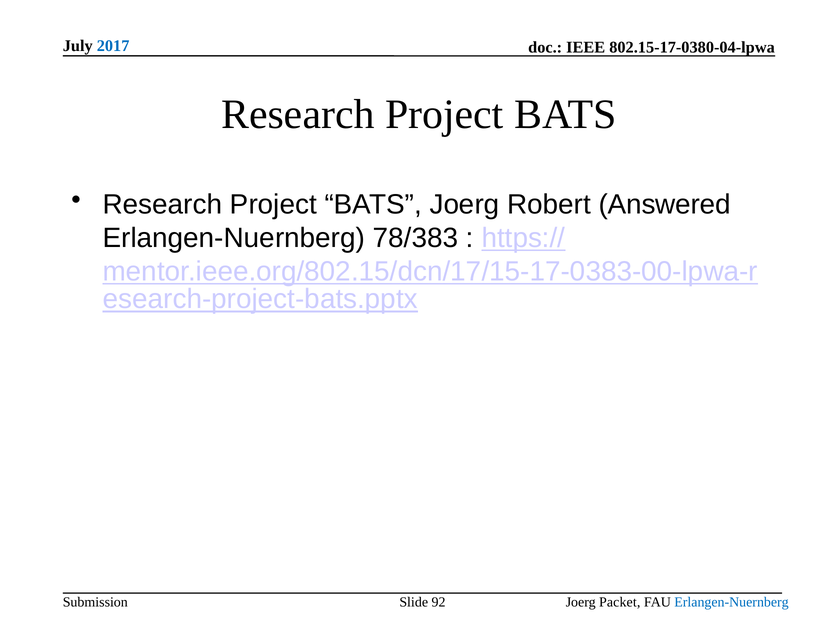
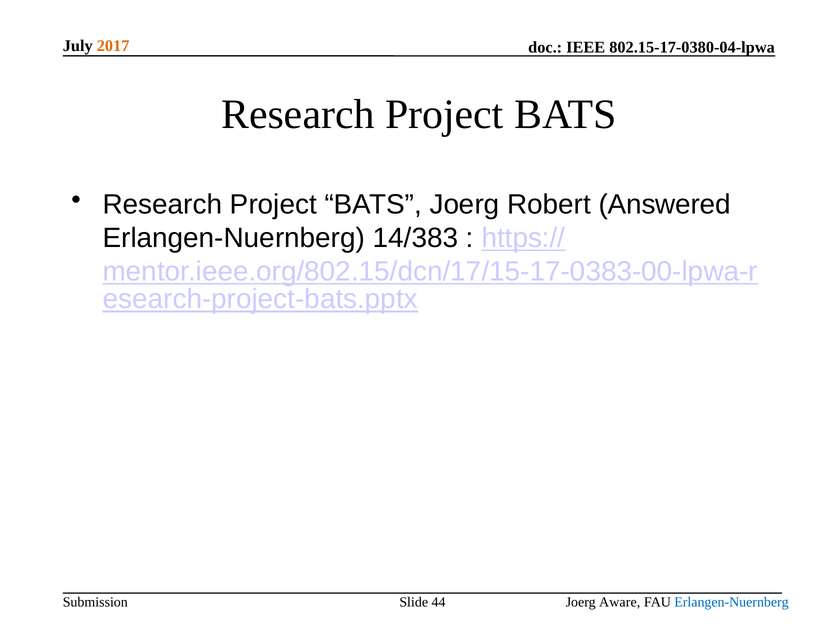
2017 colour: blue -> orange (113, 46)
78/383: 78/383 -> 14/383 (415, 238)
92: 92 -> 44 (439, 603)
Packet: Packet -> Aware (620, 603)
